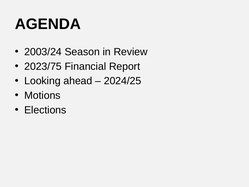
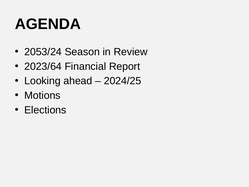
2003/24: 2003/24 -> 2053/24 (43, 52)
2023/75: 2023/75 -> 2023/64 (43, 66)
